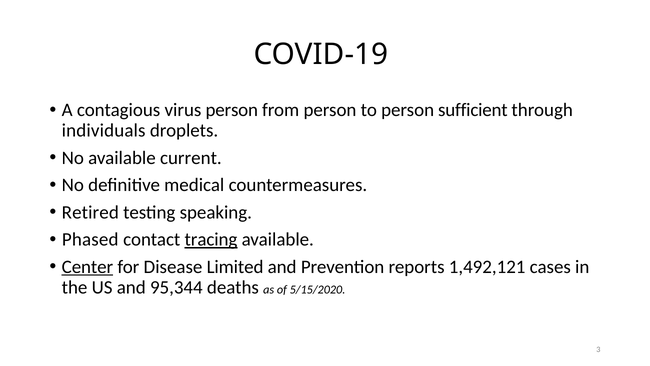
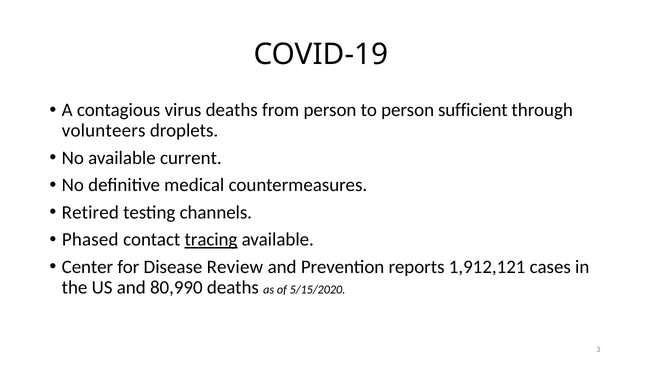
virus person: person -> deaths (232, 110)
individuals: individuals -> volunteers (104, 130)
speaking: speaking -> channels (216, 212)
Center underline: present -> none (87, 267)
Limited: Limited -> Review (235, 267)
1,492,121: 1,492,121 -> 1,912,121 (487, 267)
95,344: 95,344 -> 80,990 (176, 287)
